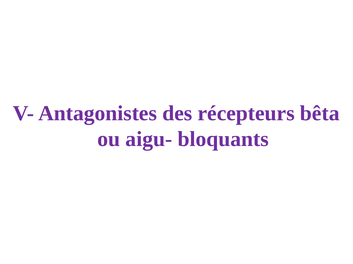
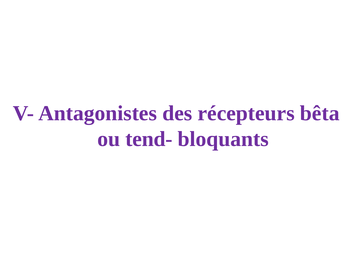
aigu-: aigu- -> tend- (149, 139)
